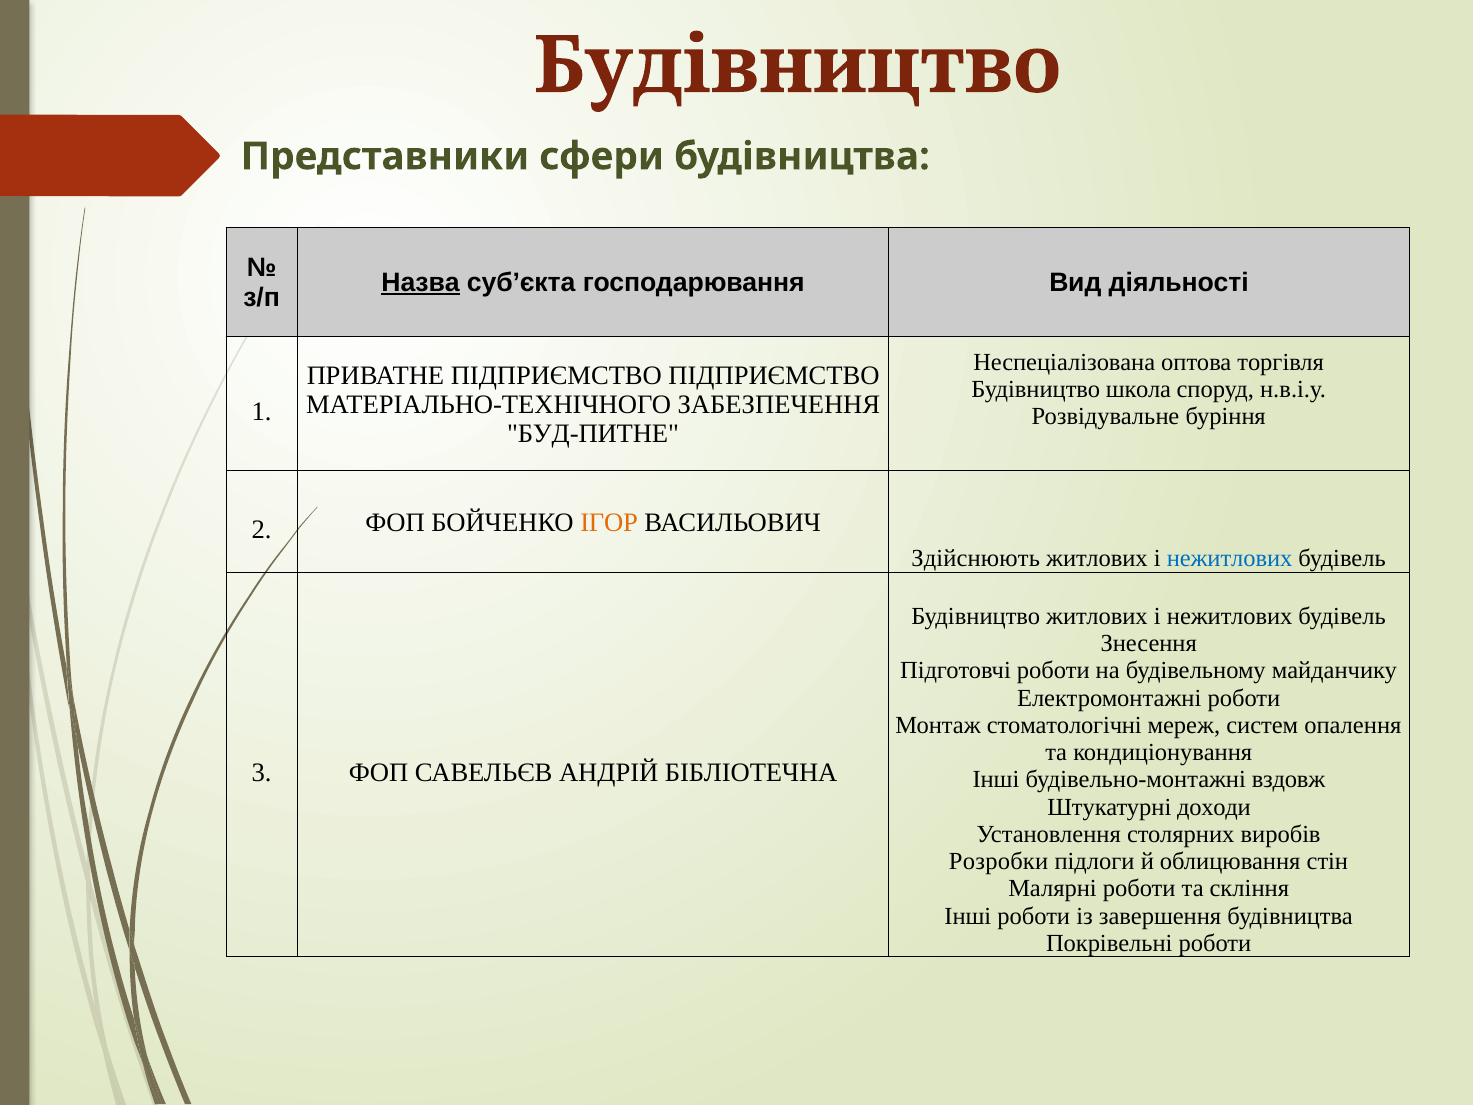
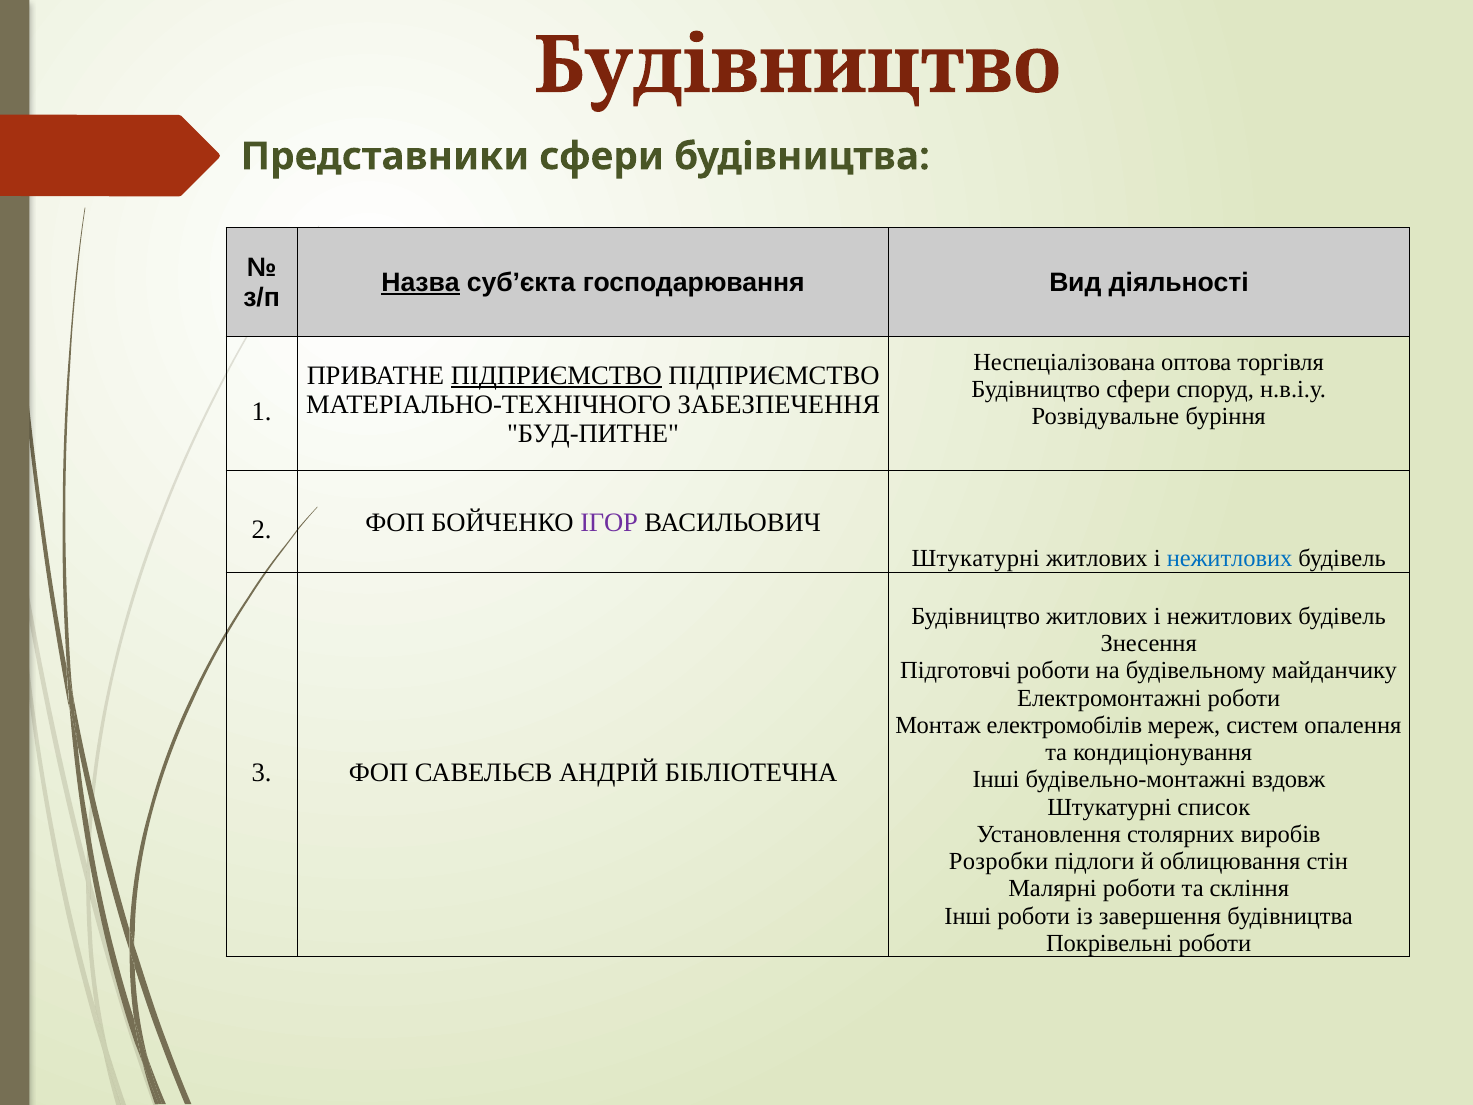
ПІДПРИЄМСТВО underline: none -> present (556, 375)
Будівництво школа: школа -> сфери (1138, 389)
ІГОР colour: orange -> purple (609, 522)
Здійснюють: Здійснюють -> Штукатурні (976, 559)
стоматологічні: стоматологічні -> електромобілів (1064, 725)
доходи: доходи -> список (1214, 807)
